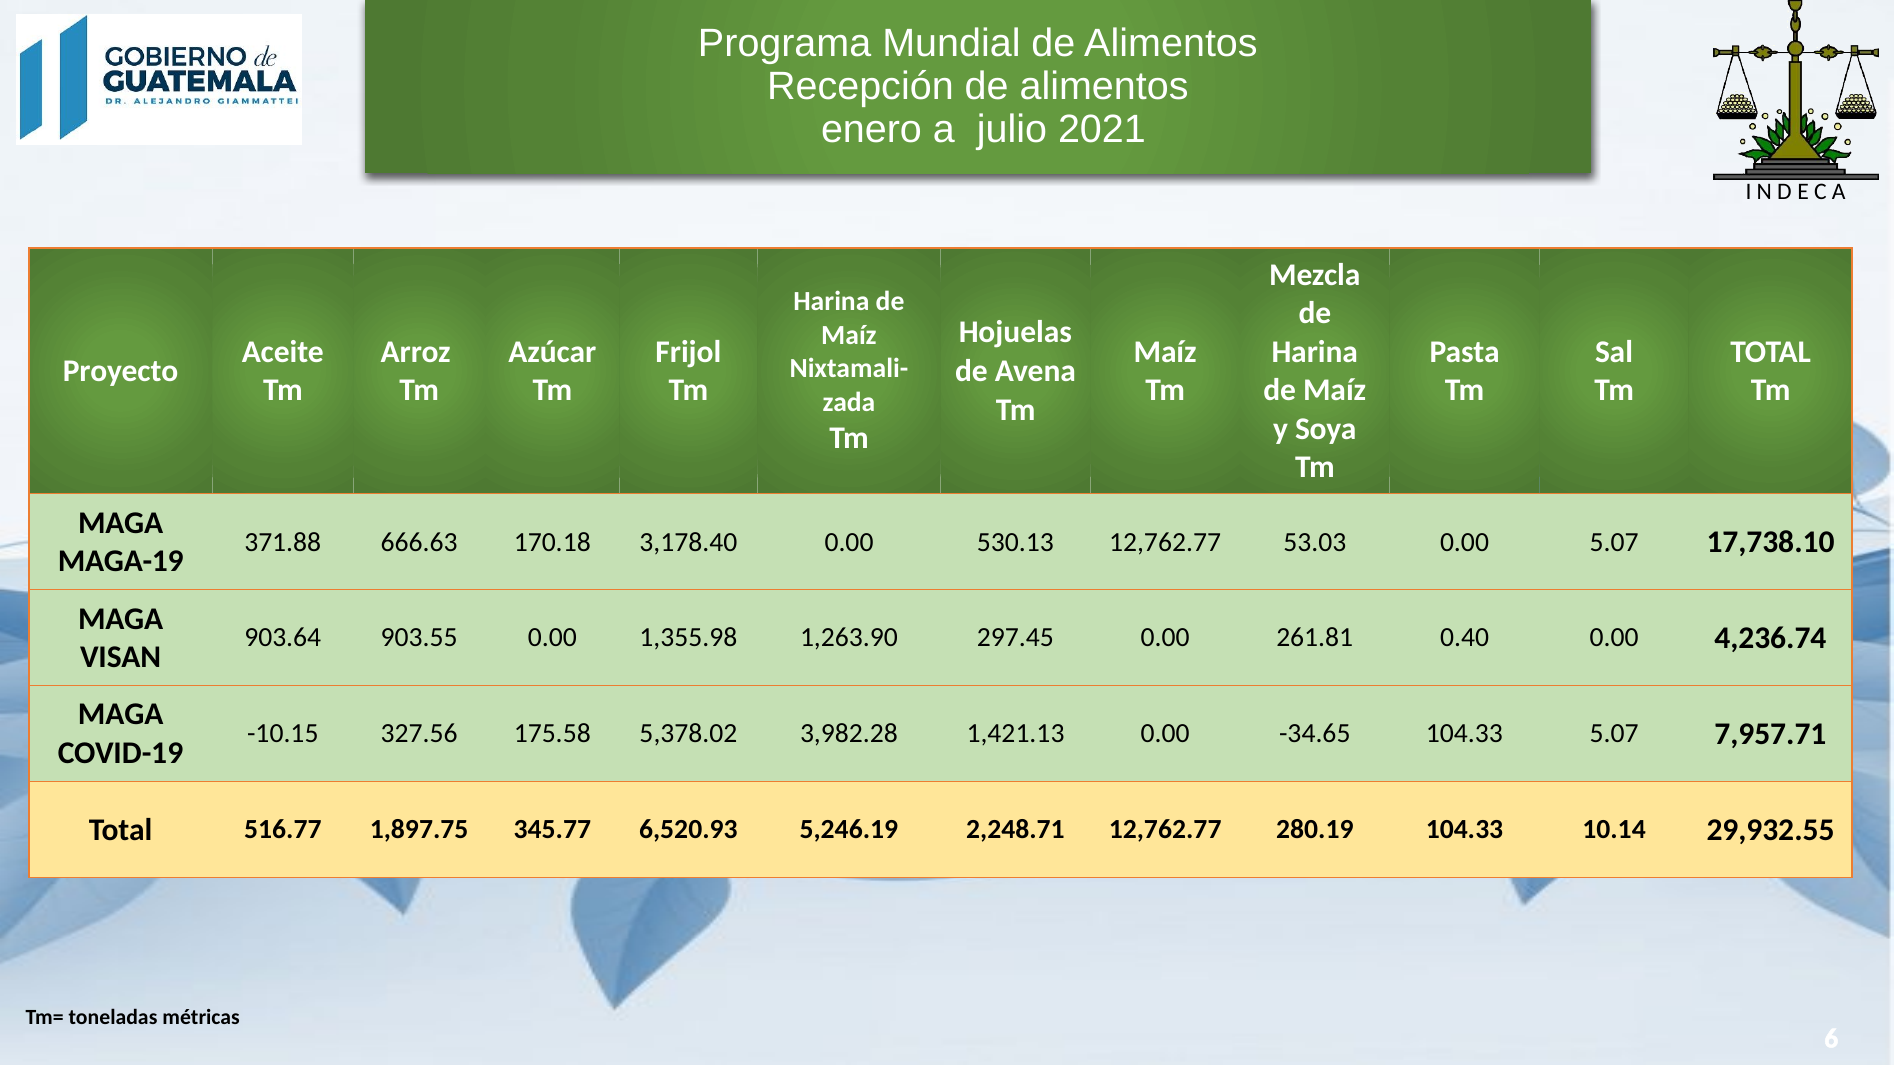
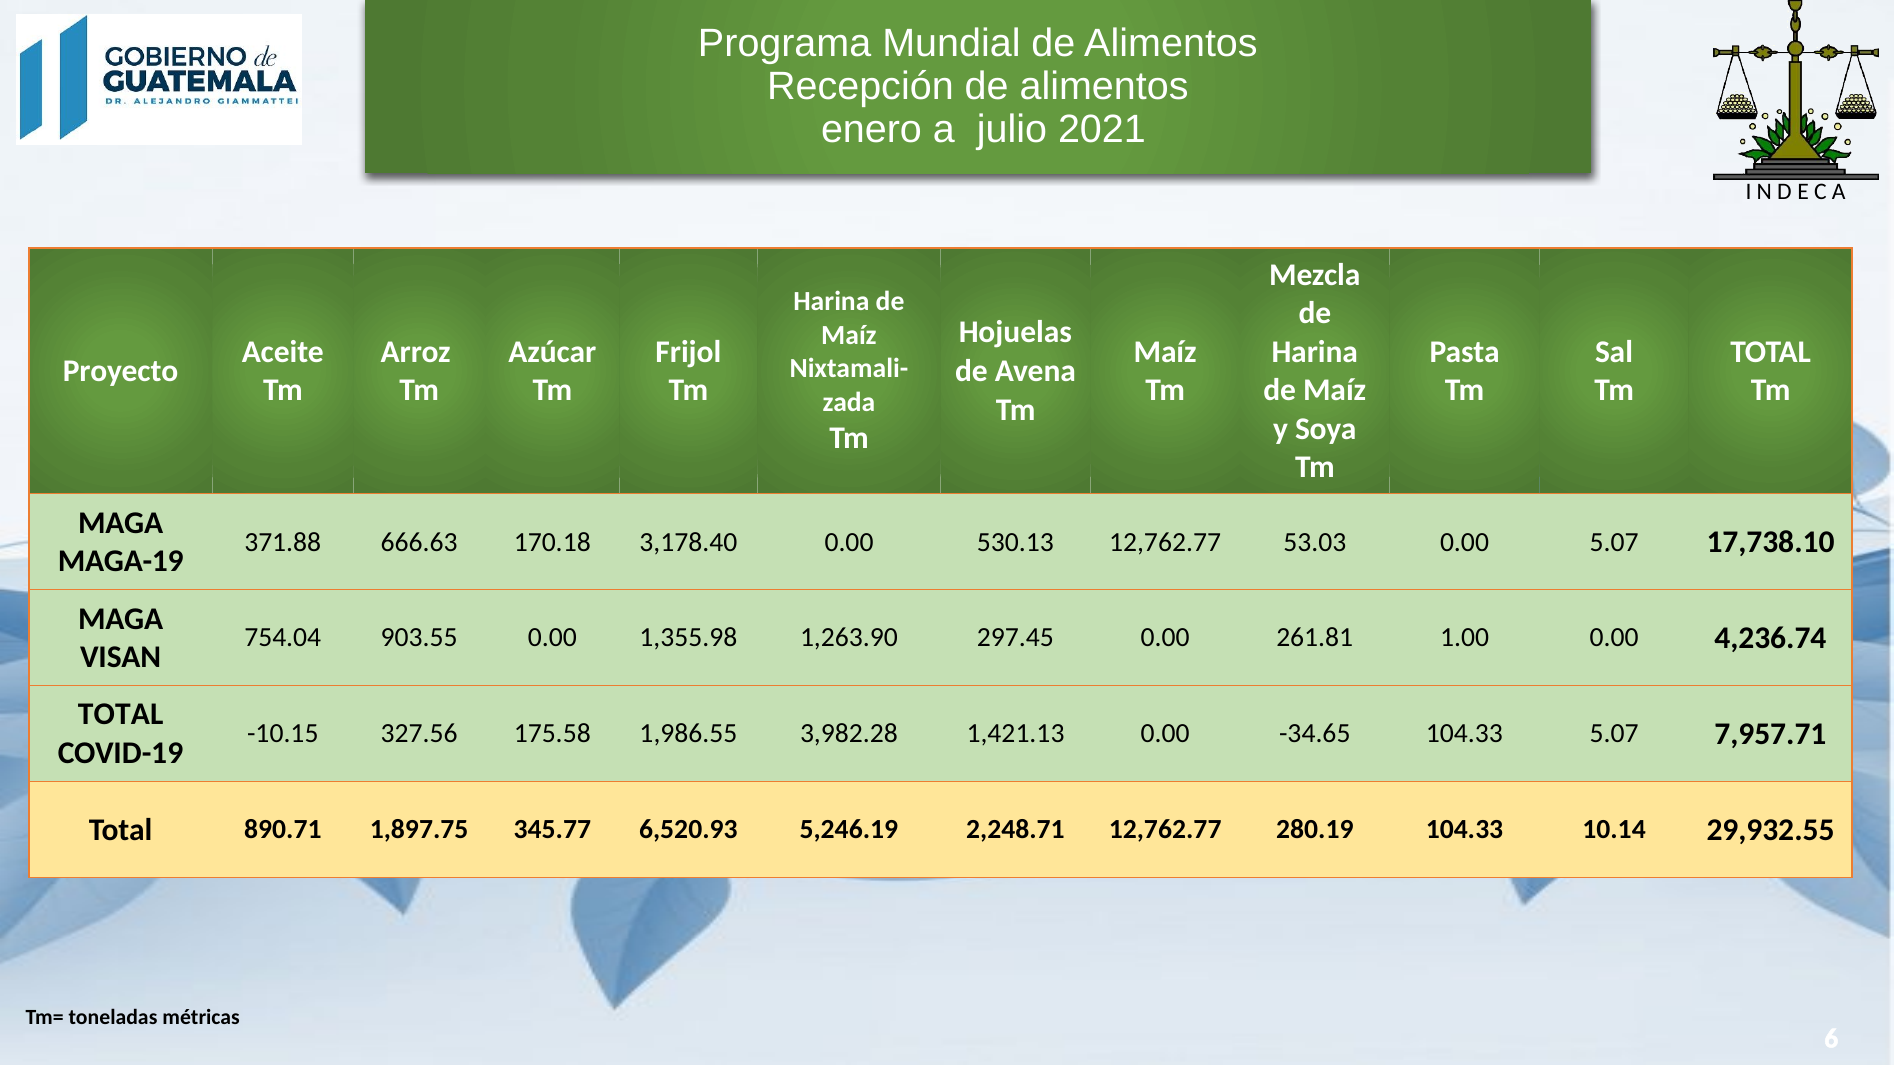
903.64: 903.64 -> 754.04 (283, 638)
0.40: 0.40 -> 1.00 (1464, 638)
MAGA: MAGA -> TOTAL (121, 715)
5,378.02: 5,378.02 -> 1,986.55 (688, 734)
516.77: 516.77 -> 890.71 (283, 830)
